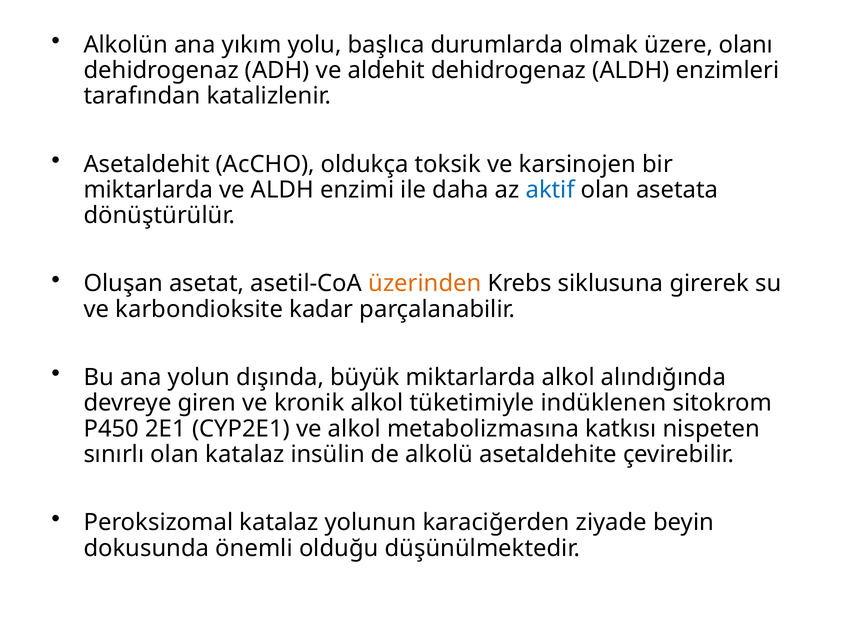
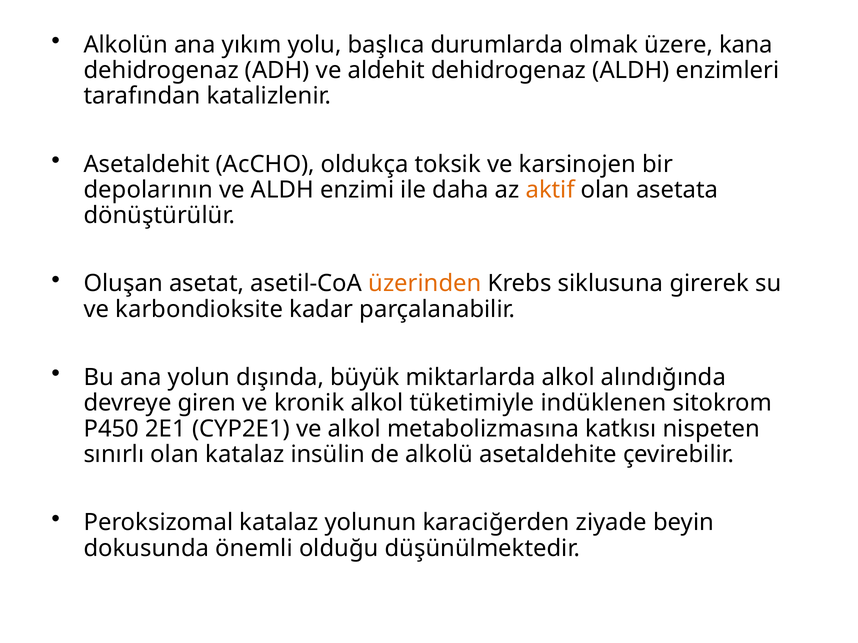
olanı: olanı -> kana (746, 45)
miktarlarda: miktarlarda -> depolarının (148, 190)
aktif colour: blue -> orange (550, 190)
